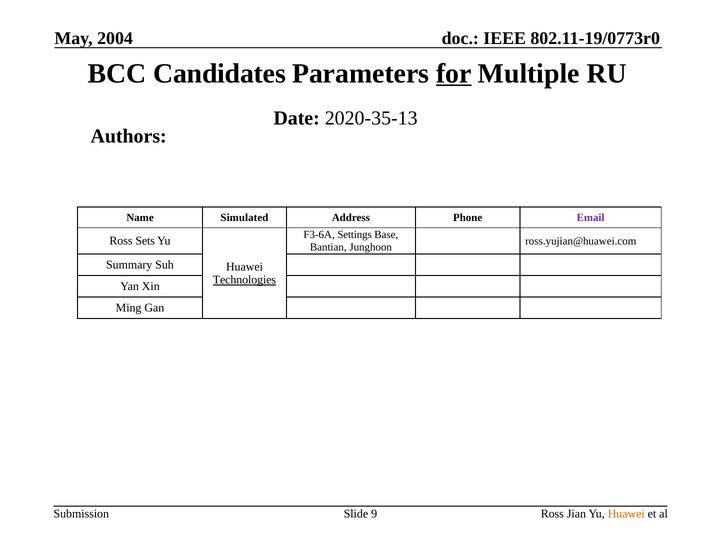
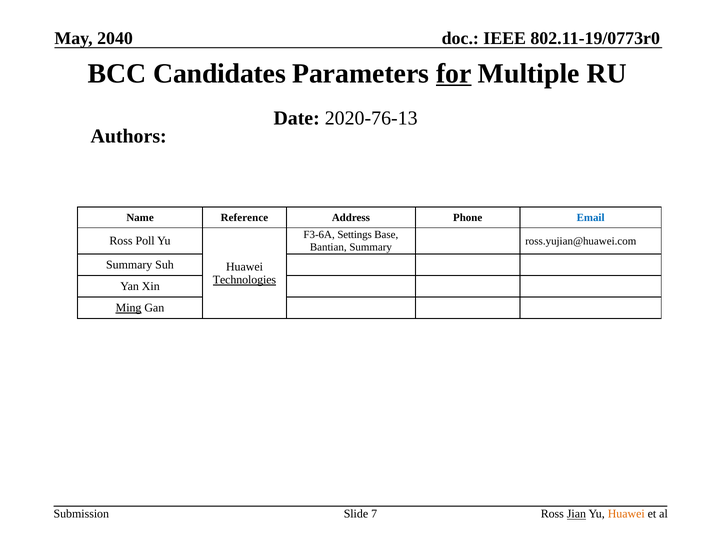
2004: 2004 -> 2040 (115, 38)
2020-35-13: 2020-35-13 -> 2020-76-13 (371, 118)
Simulated: Simulated -> Reference (244, 218)
Email colour: purple -> blue (591, 218)
Sets: Sets -> Poll (145, 241)
Bantian Junghoon: Junghoon -> Summary (371, 247)
Ming underline: none -> present (129, 308)
9: 9 -> 7 (374, 514)
Jian underline: none -> present (576, 514)
